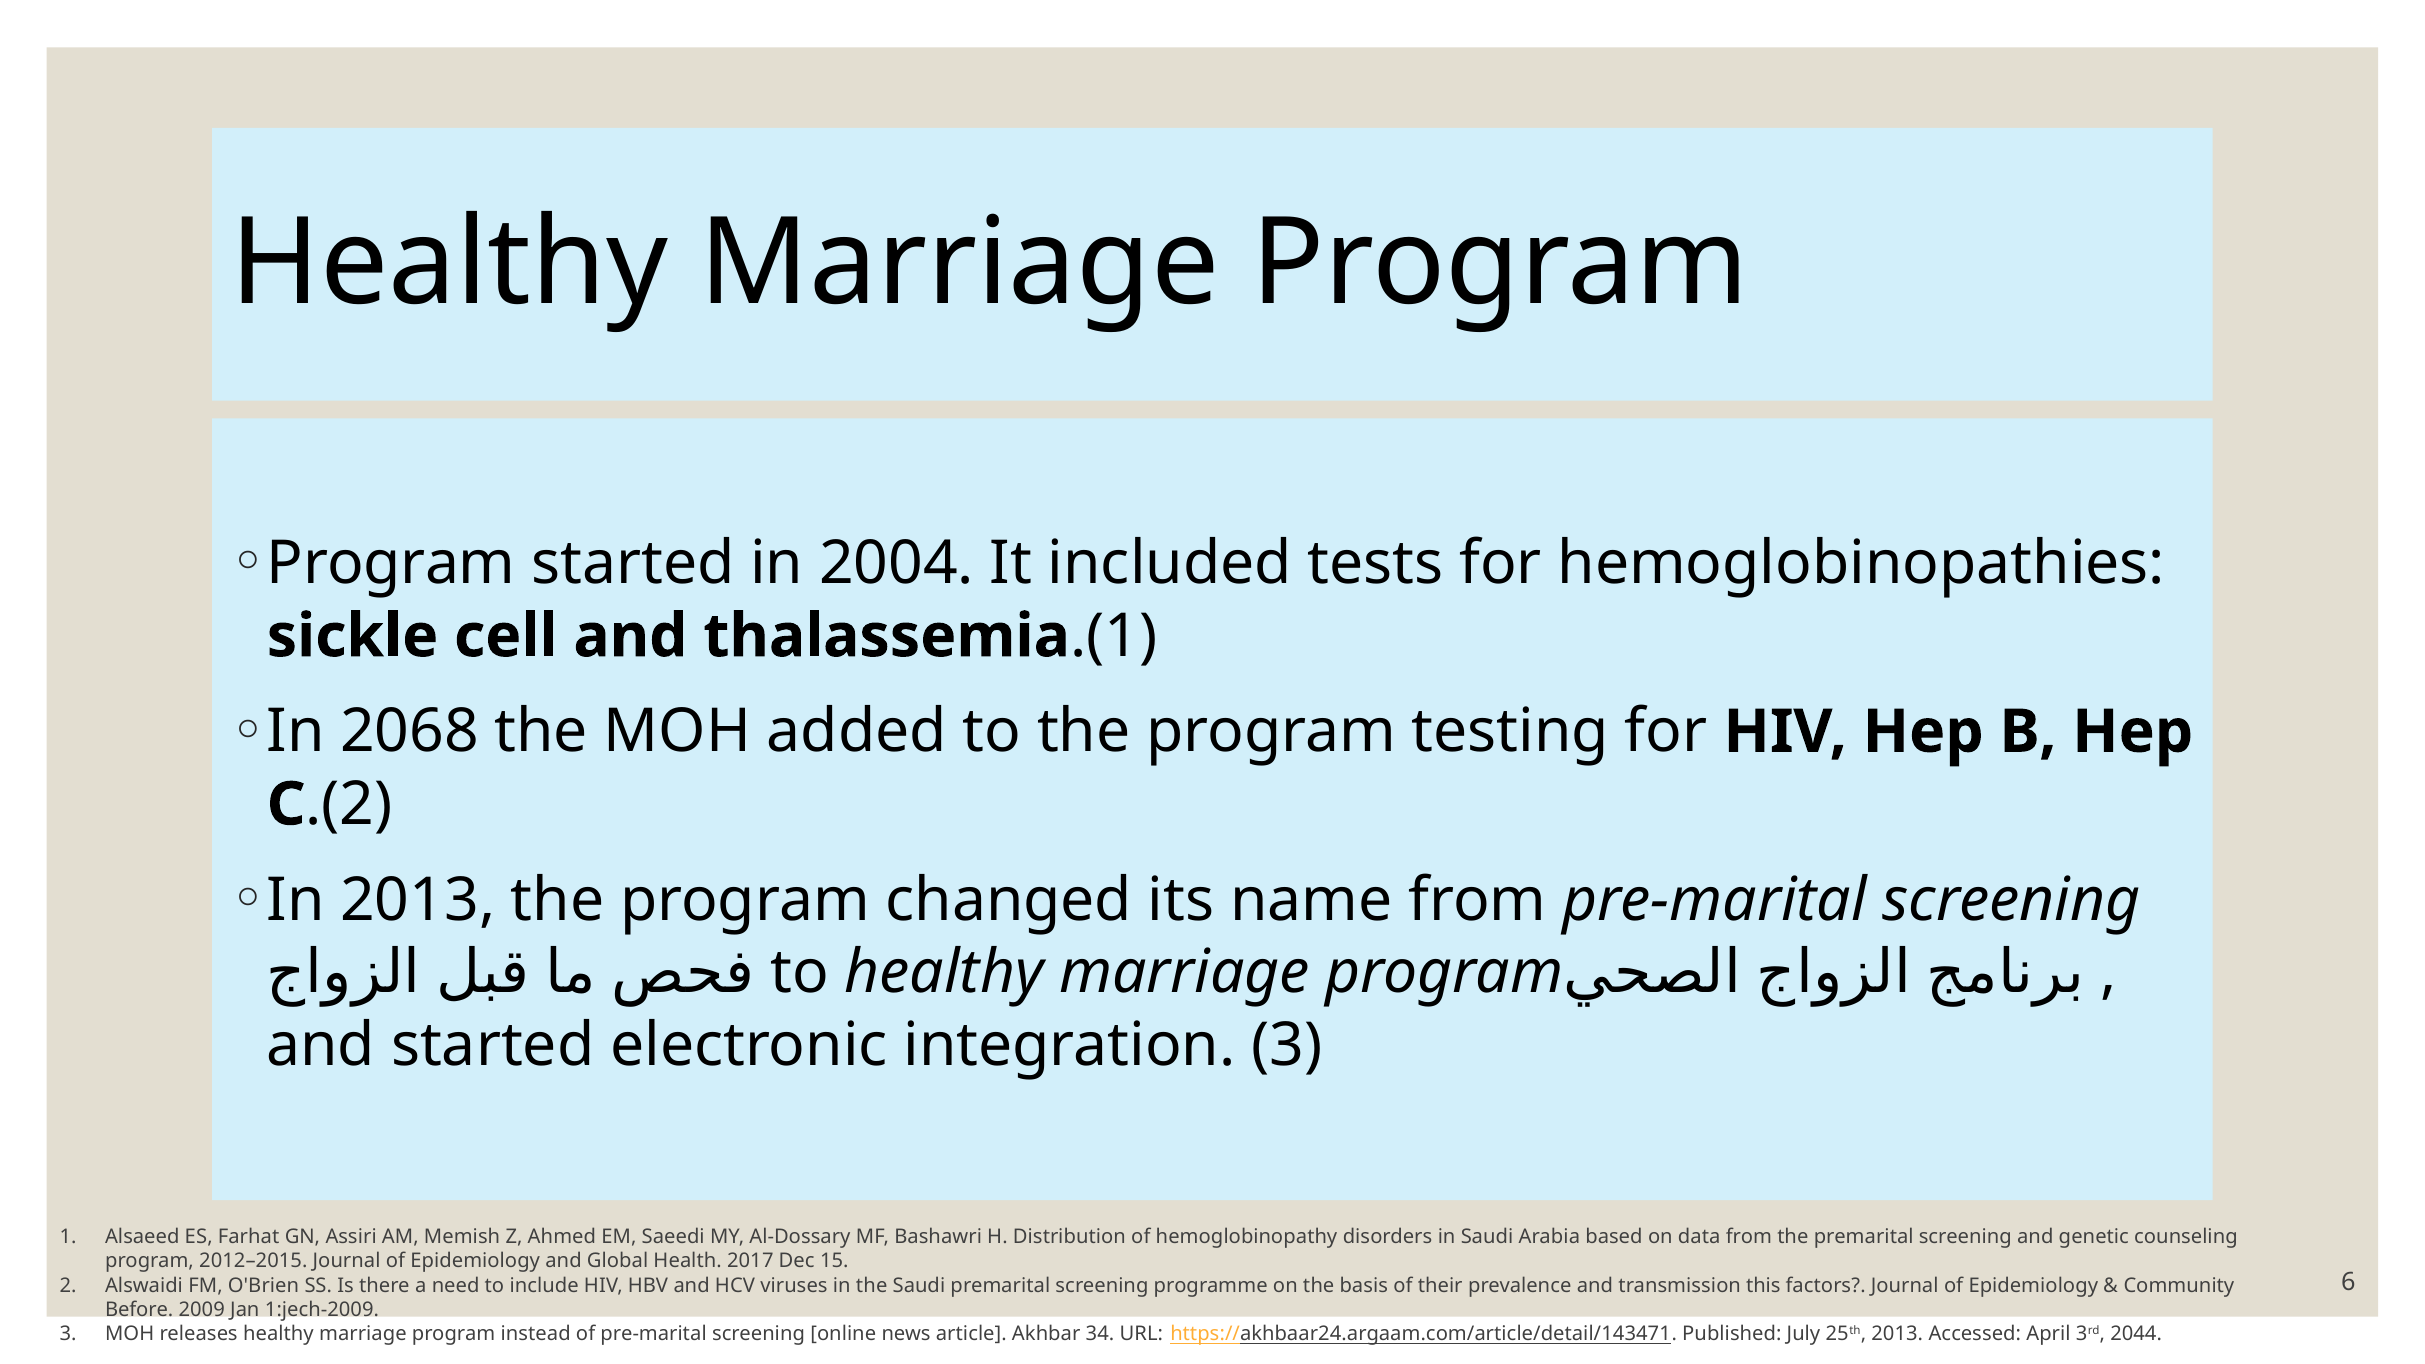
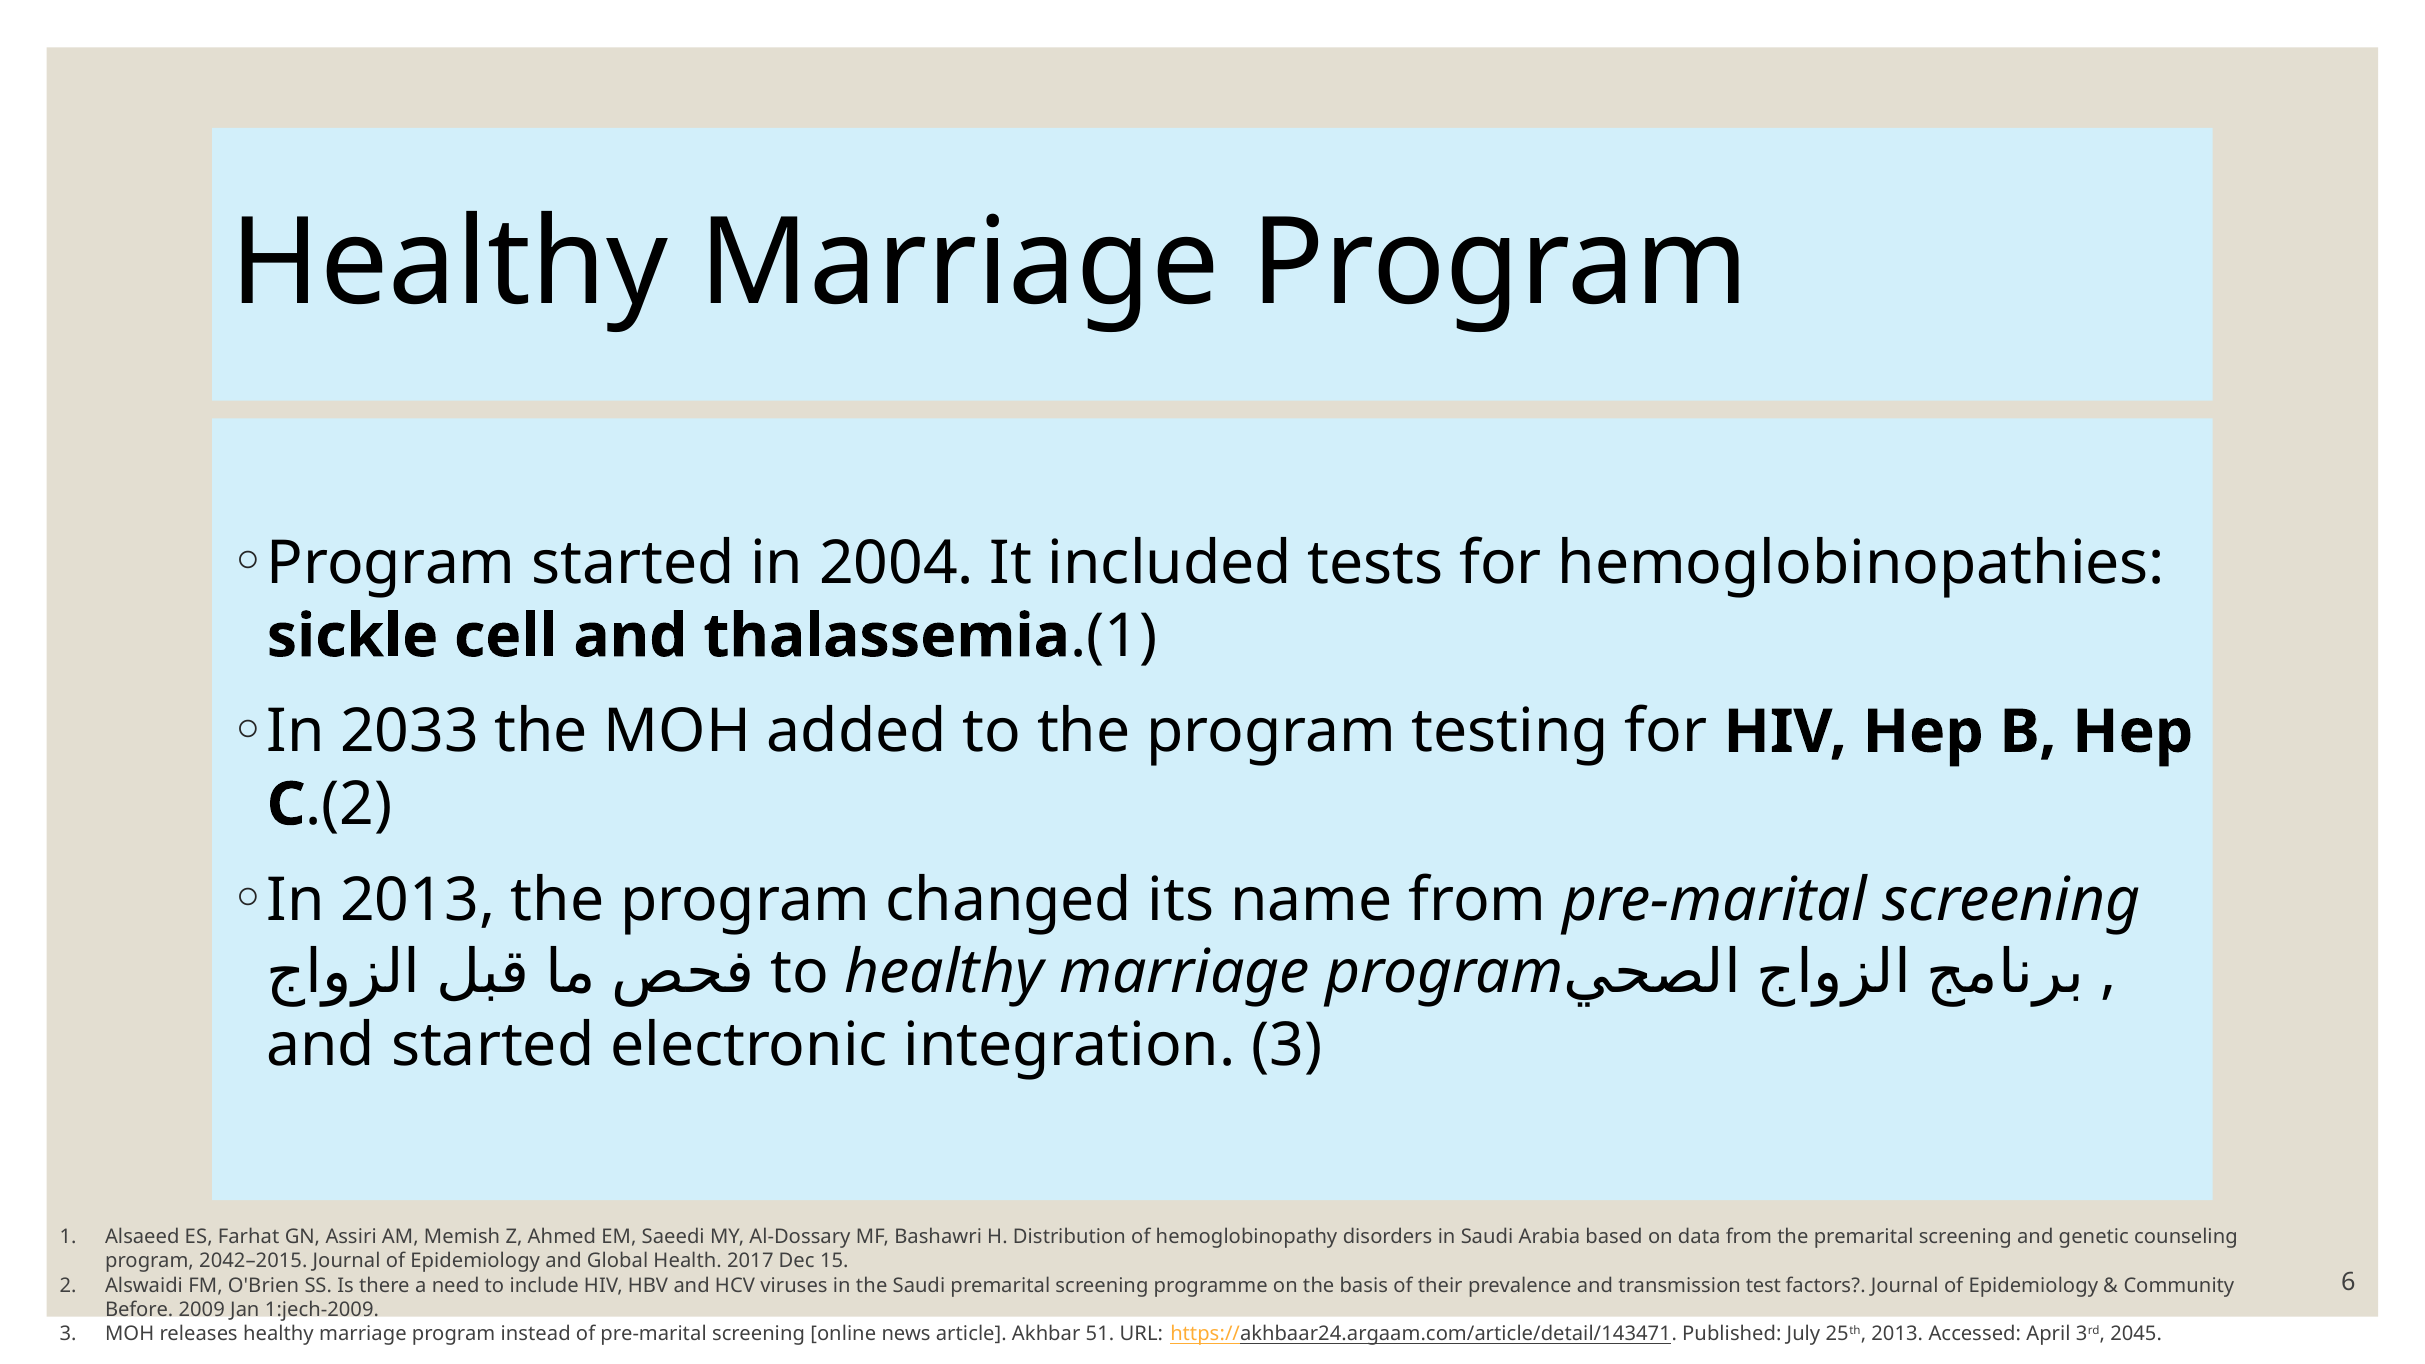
2068: 2068 -> 2033 (410, 732)
2012–2015: 2012–2015 -> 2042–2015 (253, 1261)
this: this -> test (1763, 1285)
34: 34 -> 51 (1100, 1334)
2044: 2044 -> 2045 (2136, 1334)
